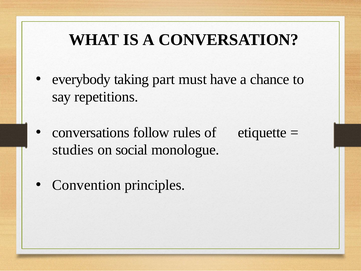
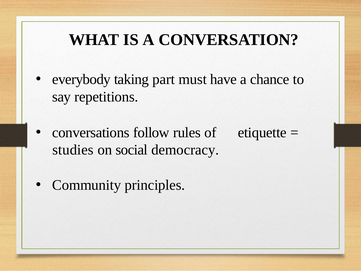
monologue: monologue -> democracy (185, 150)
Convention: Convention -> Community (87, 185)
